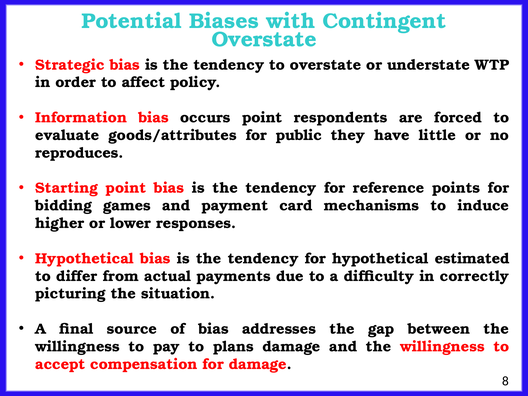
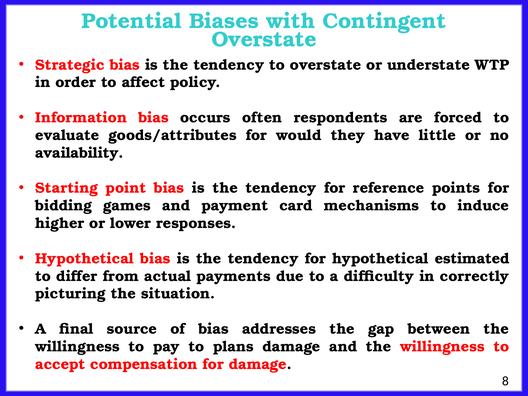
occurs point: point -> often (262, 118)
public: public -> would (299, 135)
reproduces: reproduces -> availability (79, 153)
